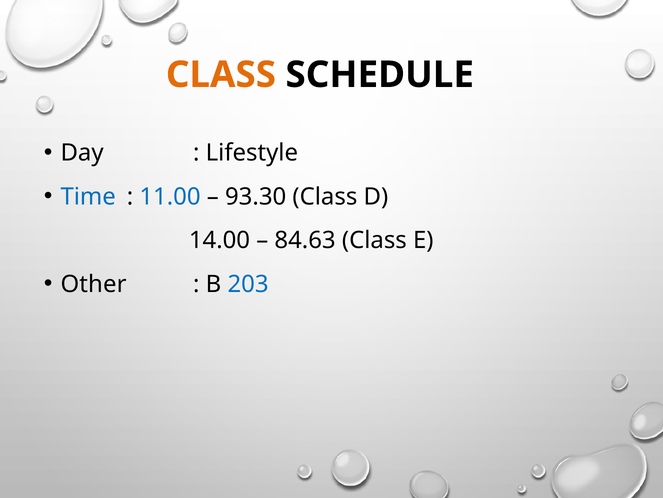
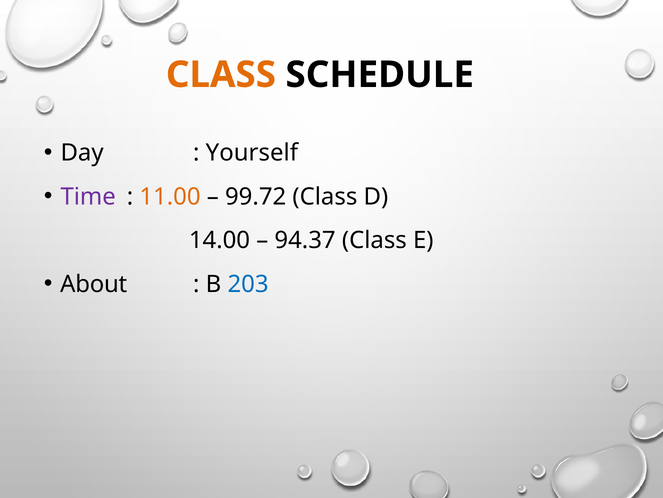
Lifestyle: Lifestyle -> Yourself (252, 153)
Time colour: blue -> purple (88, 196)
11.00 colour: blue -> orange (170, 196)
93.30: 93.30 -> 99.72 (256, 196)
84.63: 84.63 -> 94.37 (305, 240)
Other: Other -> About (94, 284)
